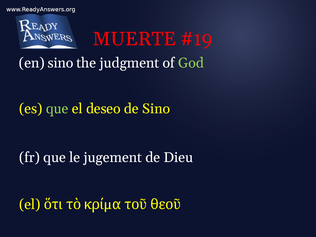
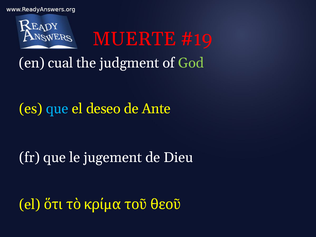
en sino: sino -> cual (61, 63)
que colour: light green -> light blue (57, 109)
de Sino: Sino -> Ante (156, 109)
